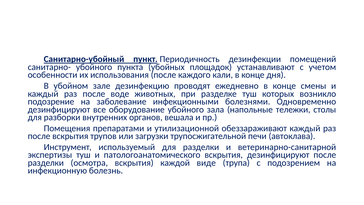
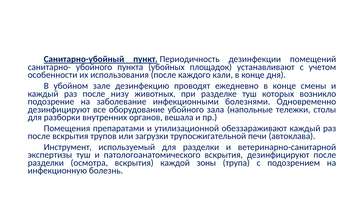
воде: воде -> низу (120, 94)
виде: виде -> зоны (206, 163)
